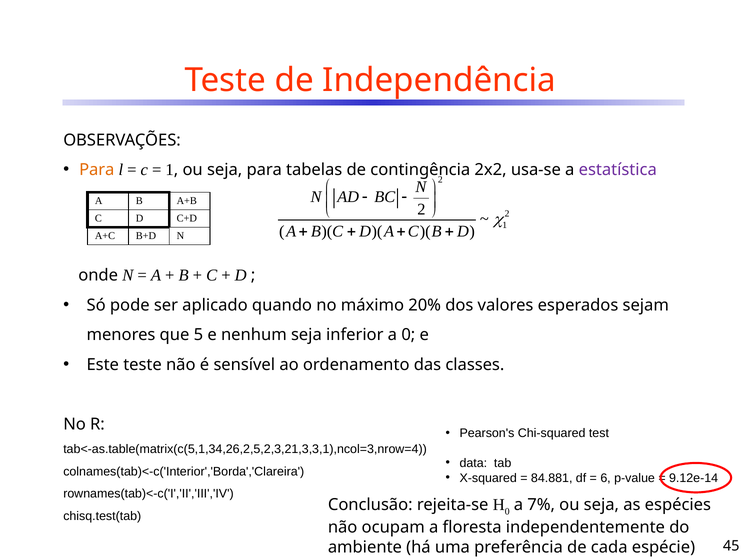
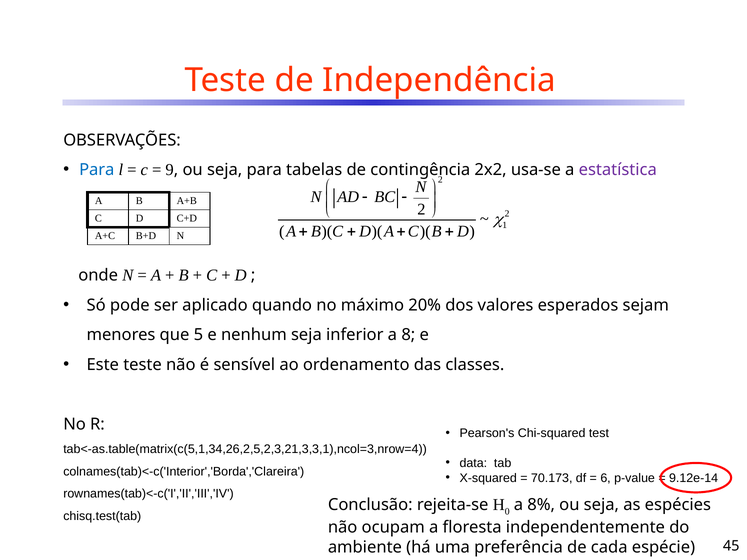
Para colour: orange -> blue (97, 170)
1: 1 -> 9 (170, 170)
a 0: 0 -> 8 (408, 335)
84.881: 84.881 -> 70.173 (552, 478)
7%: 7% -> 8% (541, 505)
